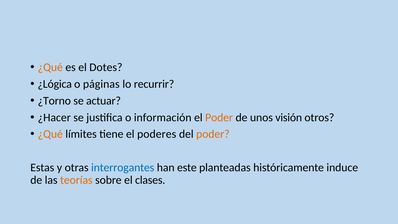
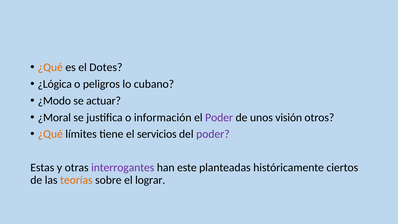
páginas: páginas -> peligros (101, 84)
recurrir: recurrir -> cubano (154, 84)
¿Torno: ¿Torno -> ¿Modo (54, 101)
¿Hacer: ¿Hacer -> ¿Moral (54, 117)
Poder colour: orange -> purple (219, 117)
poderes: poderes -> servicios (157, 134)
poder colour: orange -> purple (213, 134)
interrogantes colour: blue -> purple (123, 167)
induce: induce -> ciertos (342, 167)
clases: clases -> lograr (150, 180)
